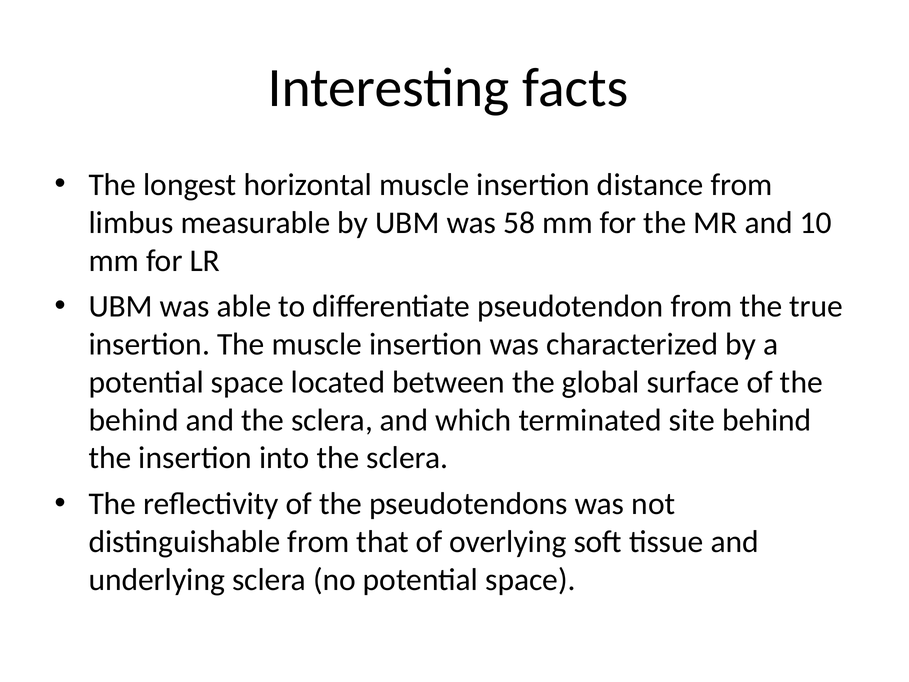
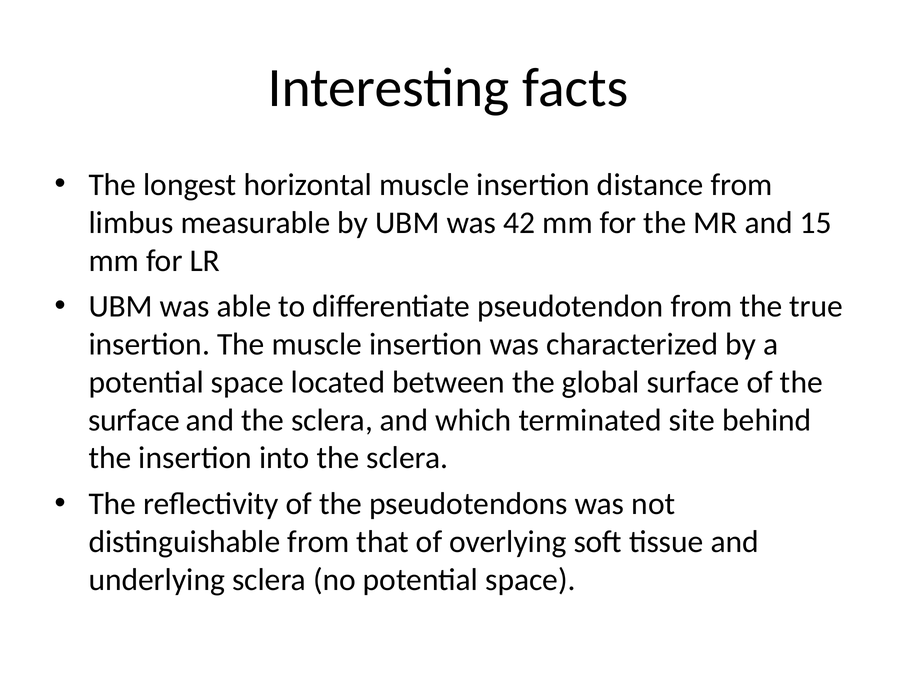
58: 58 -> 42 (519, 223)
10: 10 -> 15 (816, 223)
behind: behind -> surface (134, 420)
